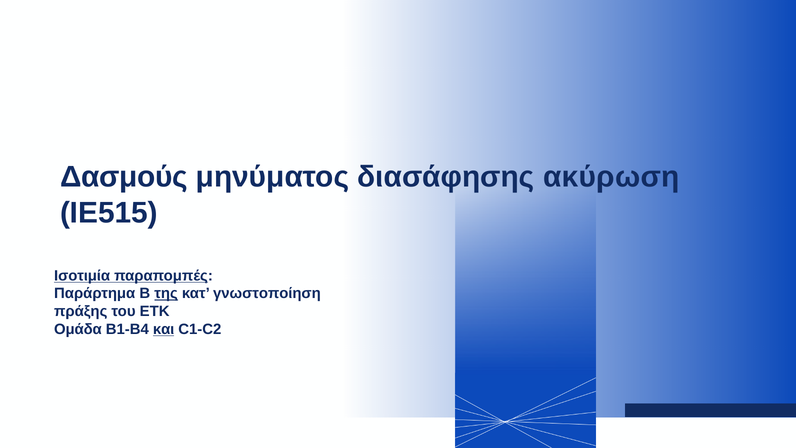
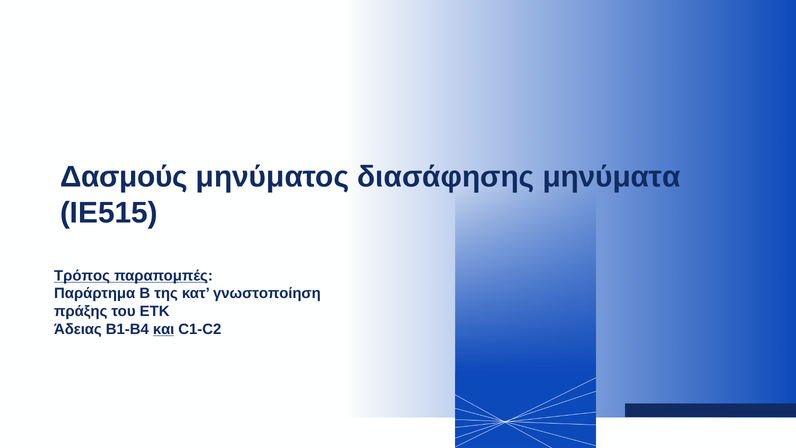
ακύρωση: ακύρωση -> μηνύματα (612, 177)
Ισοτιμία: Ισοτιμία -> Τρόπος (82, 275)
της underline: present -> none (166, 293)
Ομάδα: Ομάδα -> Άδειας (78, 329)
